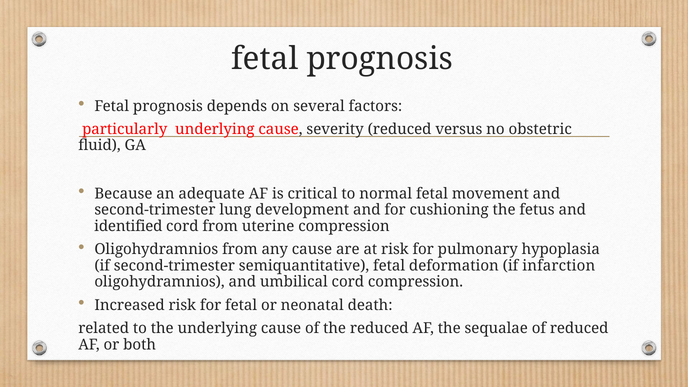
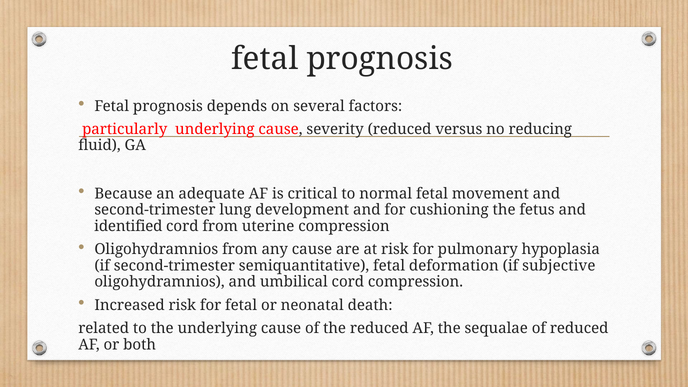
obstetric: obstetric -> reducing (540, 129)
infarction: infarction -> subjective (559, 266)
